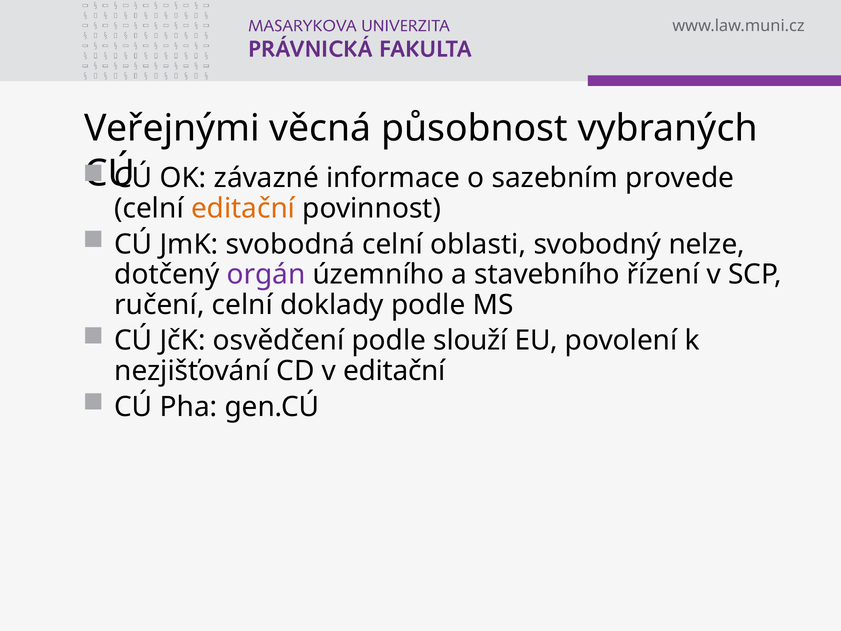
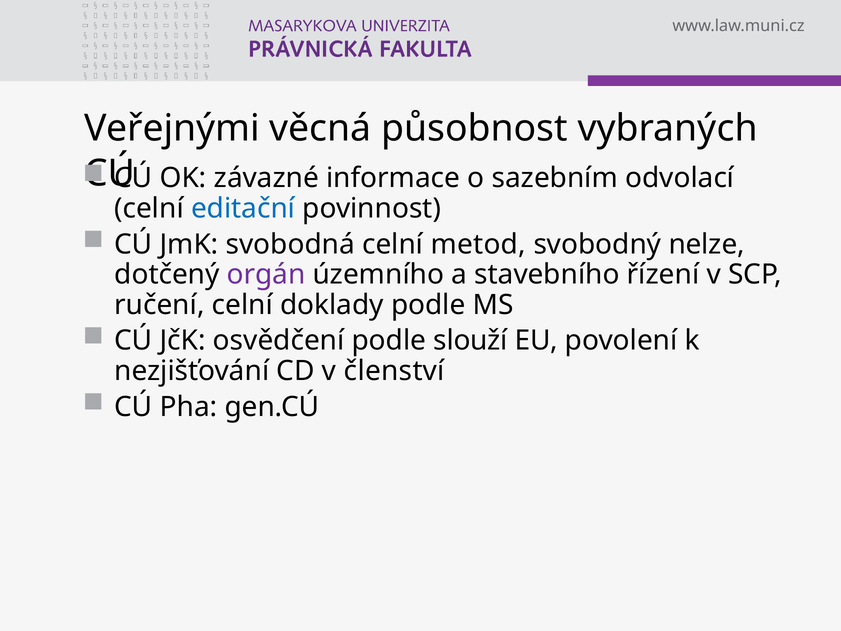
provede: provede -> odvolací (680, 178)
editační colour: orange -> blue (243, 208)
oblasti: oblasti -> metod (478, 244)
v editační: editační -> členství (394, 371)
